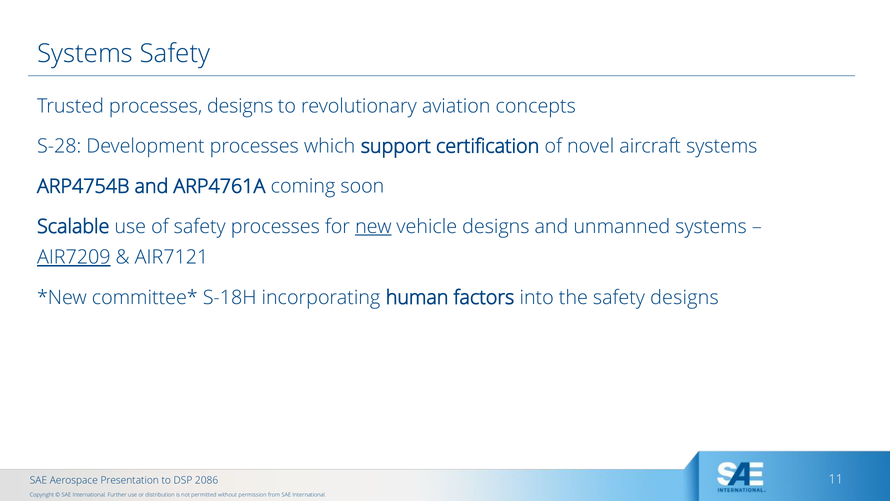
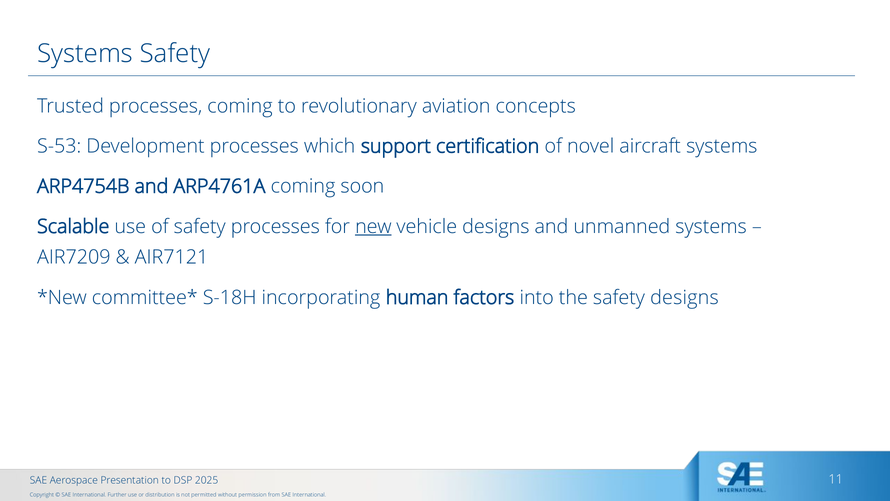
processes designs: designs -> coming (240, 106)
S-28: S-28 -> S-53 (59, 146)
AIR7209 underline: present -> none (74, 257)
2086: 2086 -> 2025 (207, 480)
